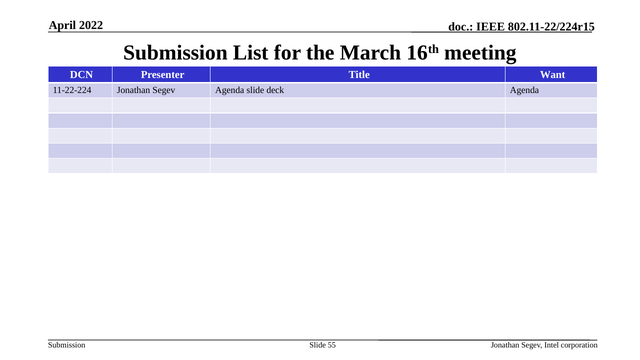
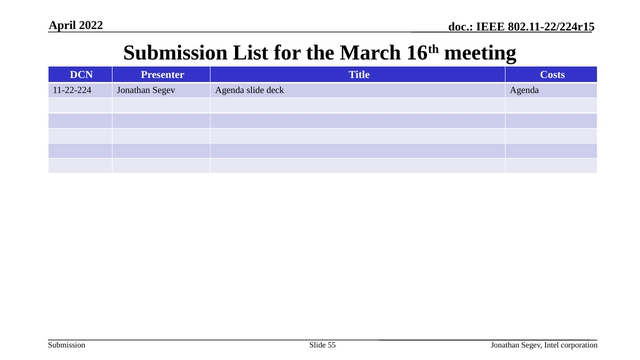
Want: Want -> Costs (553, 75)
